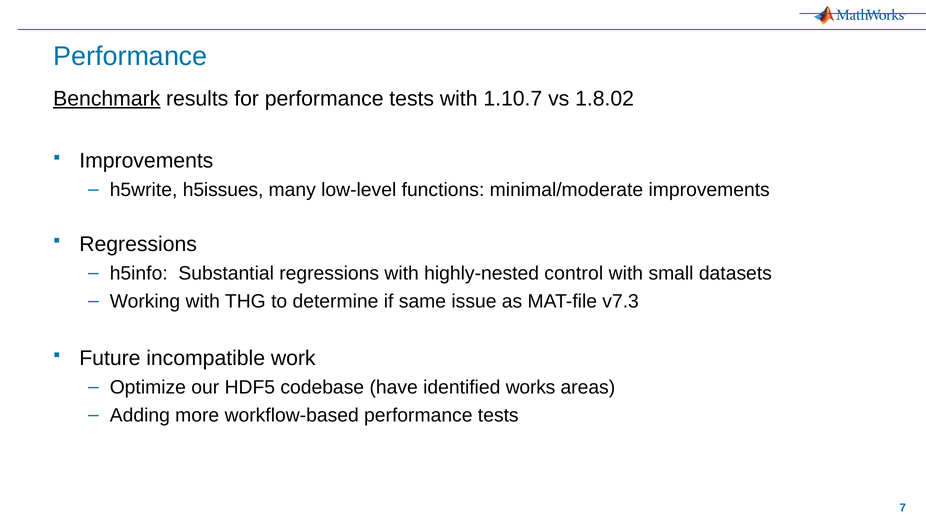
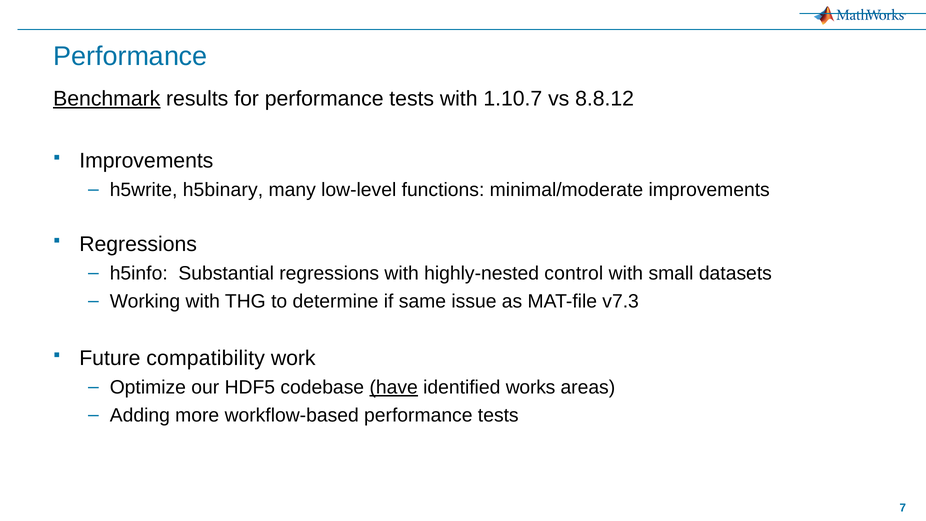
1.8.02: 1.8.02 -> 8.8.12 (605, 99)
h5issues: h5issues -> h5binary (223, 190)
incompatible: incompatible -> compatibility (206, 358)
have underline: none -> present (394, 387)
